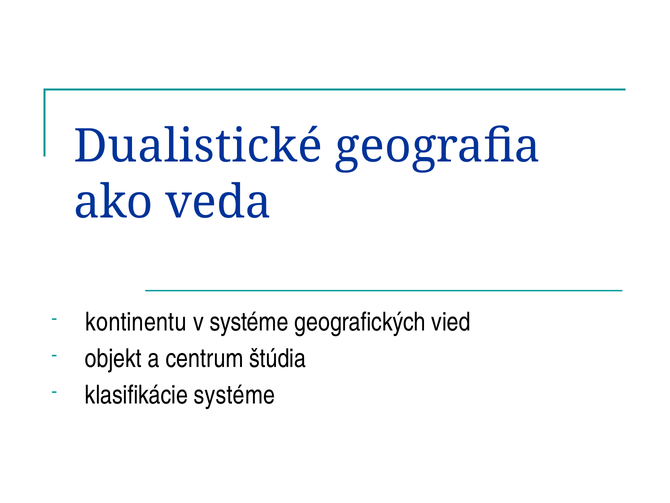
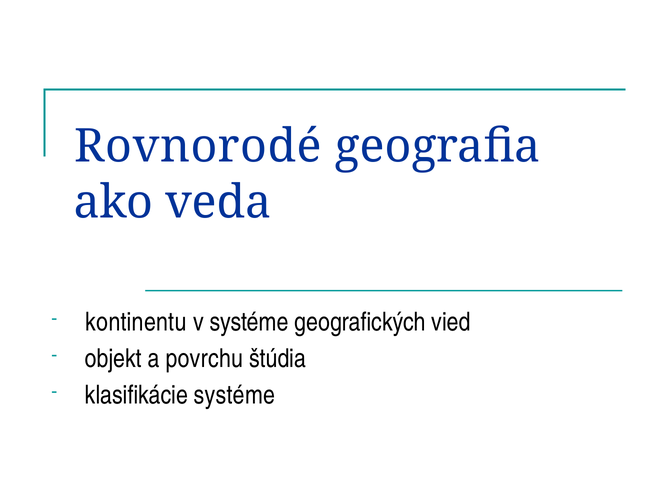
Dualistické: Dualistické -> Rovnorodé (198, 146)
centrum: centrum -> povrchu (204, 358)
